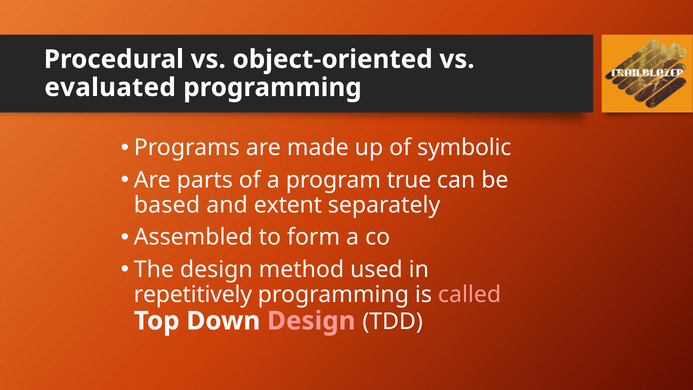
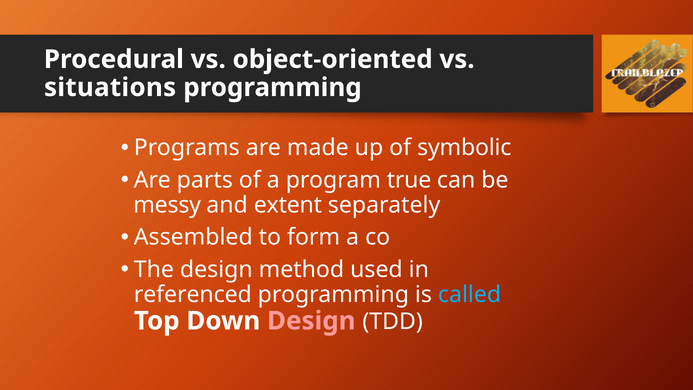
evaluated: evaluated -> situations (110, 87)
based: based -> messy (167, 205)
repetitively: repetitively -> referenced (193, 294)
called colour: pink -> light blue (470, 294)
